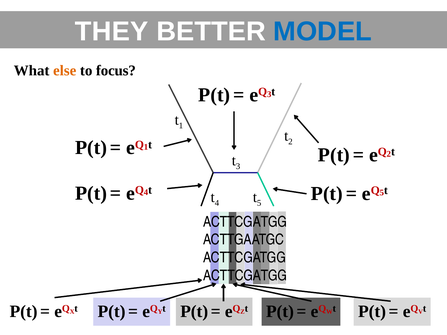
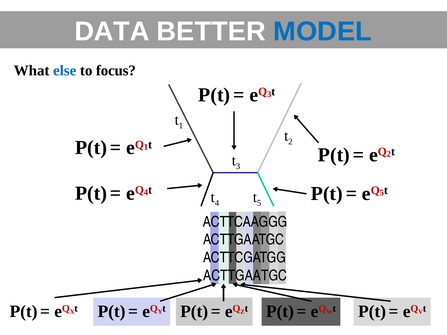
THEY: THEY -> DATA (112, 32)
else colour: orange -> blue (65, 71)
ACTTCGATGG: ACTTCGATGG -> ACTTCAAGGG (245, 222)
ACTTCGATGG: ACTTCGATGG -> ACTTGAATGC (245, 276)
